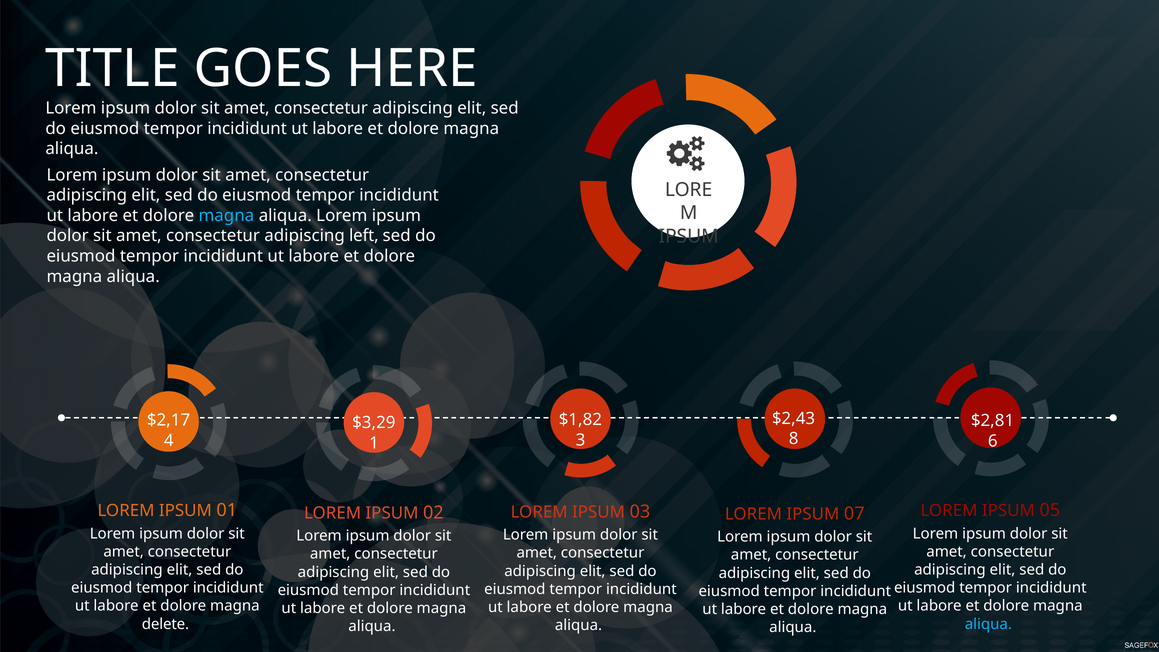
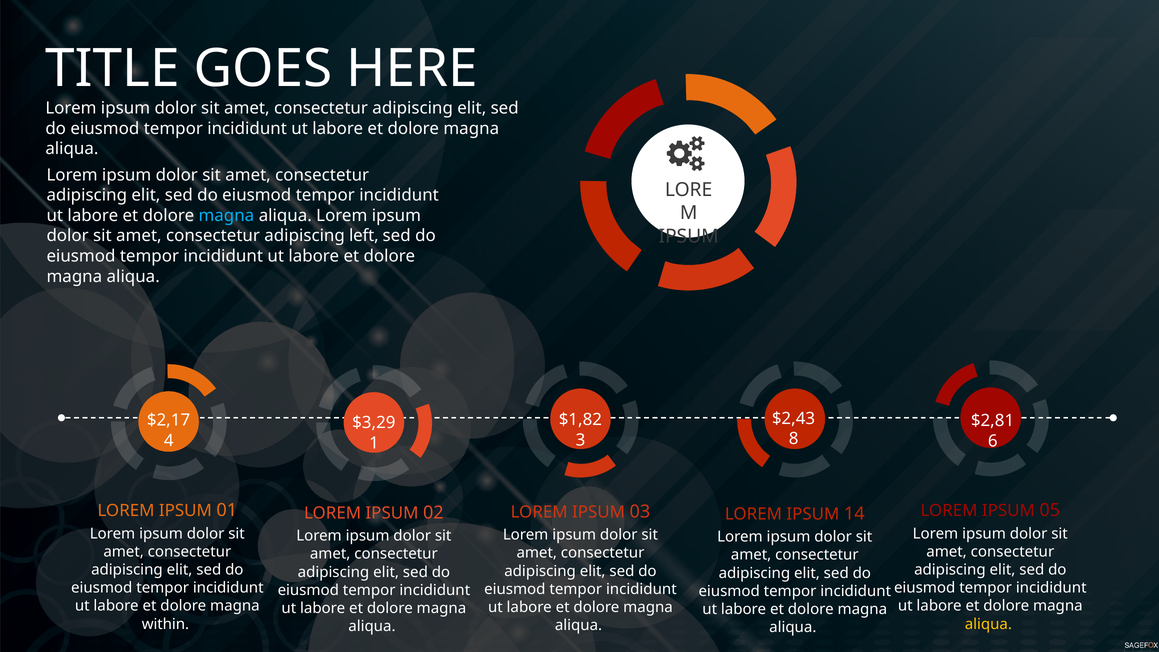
07: 07 -> 14 (854, 514)
delete: delete -> within (165, 624)
aliqua colour: light blue -> yellow (988, 624)
